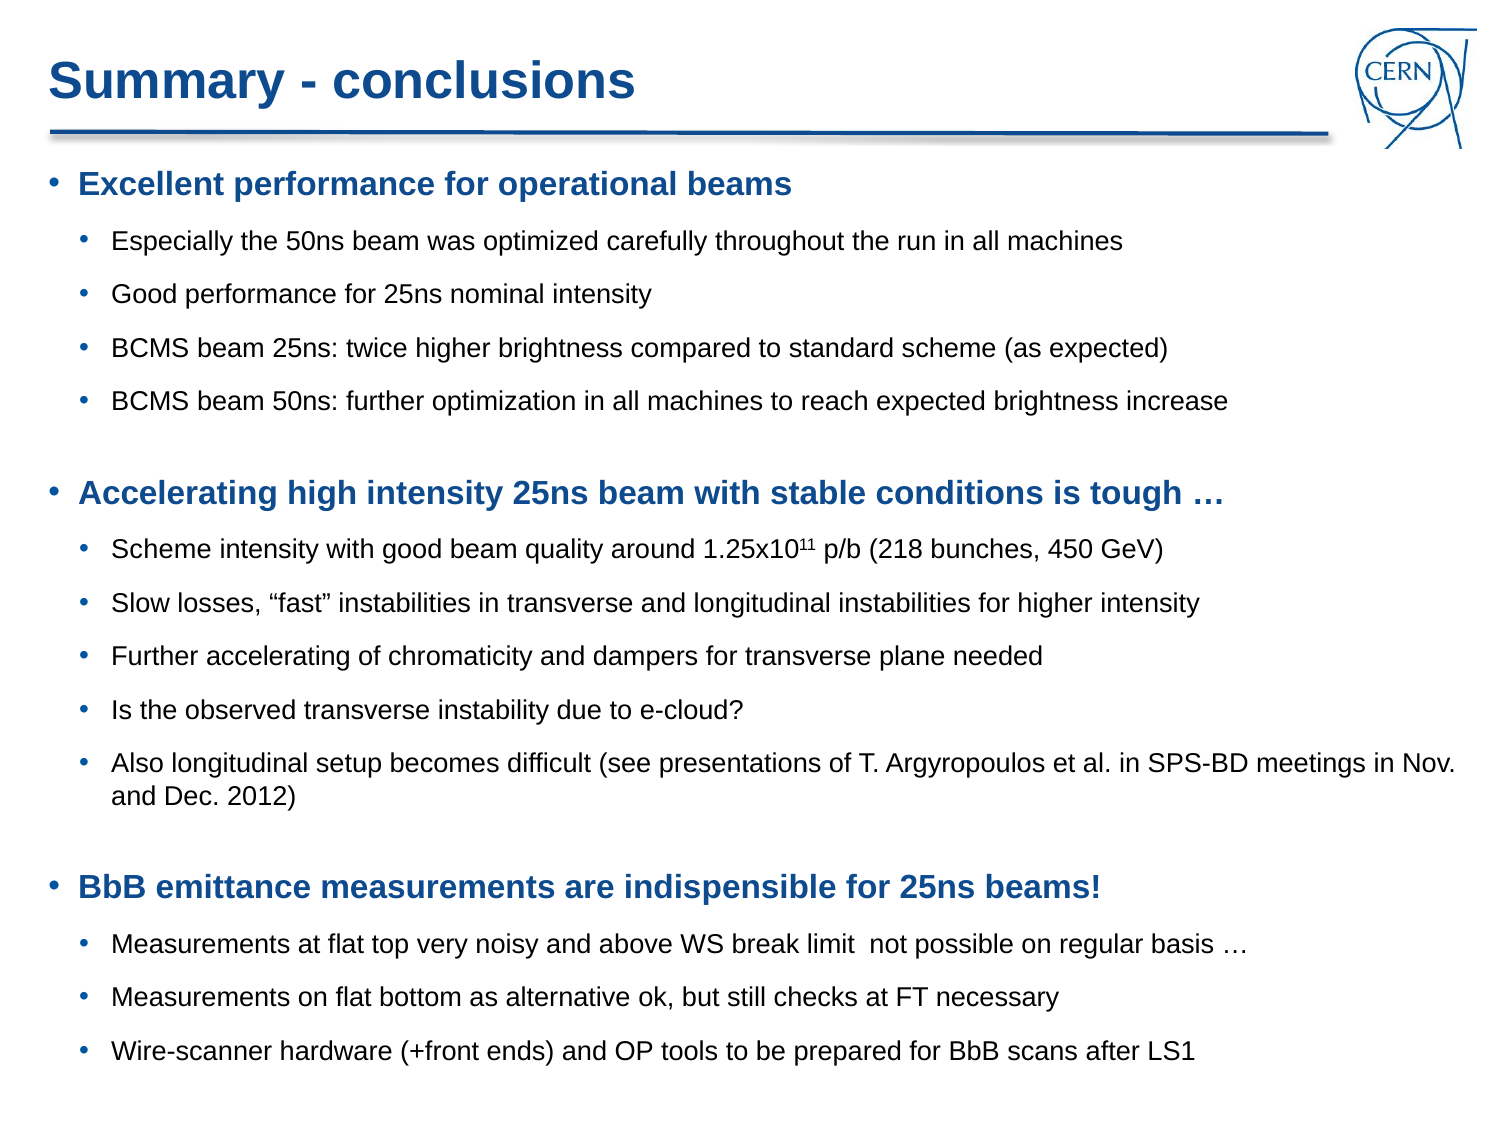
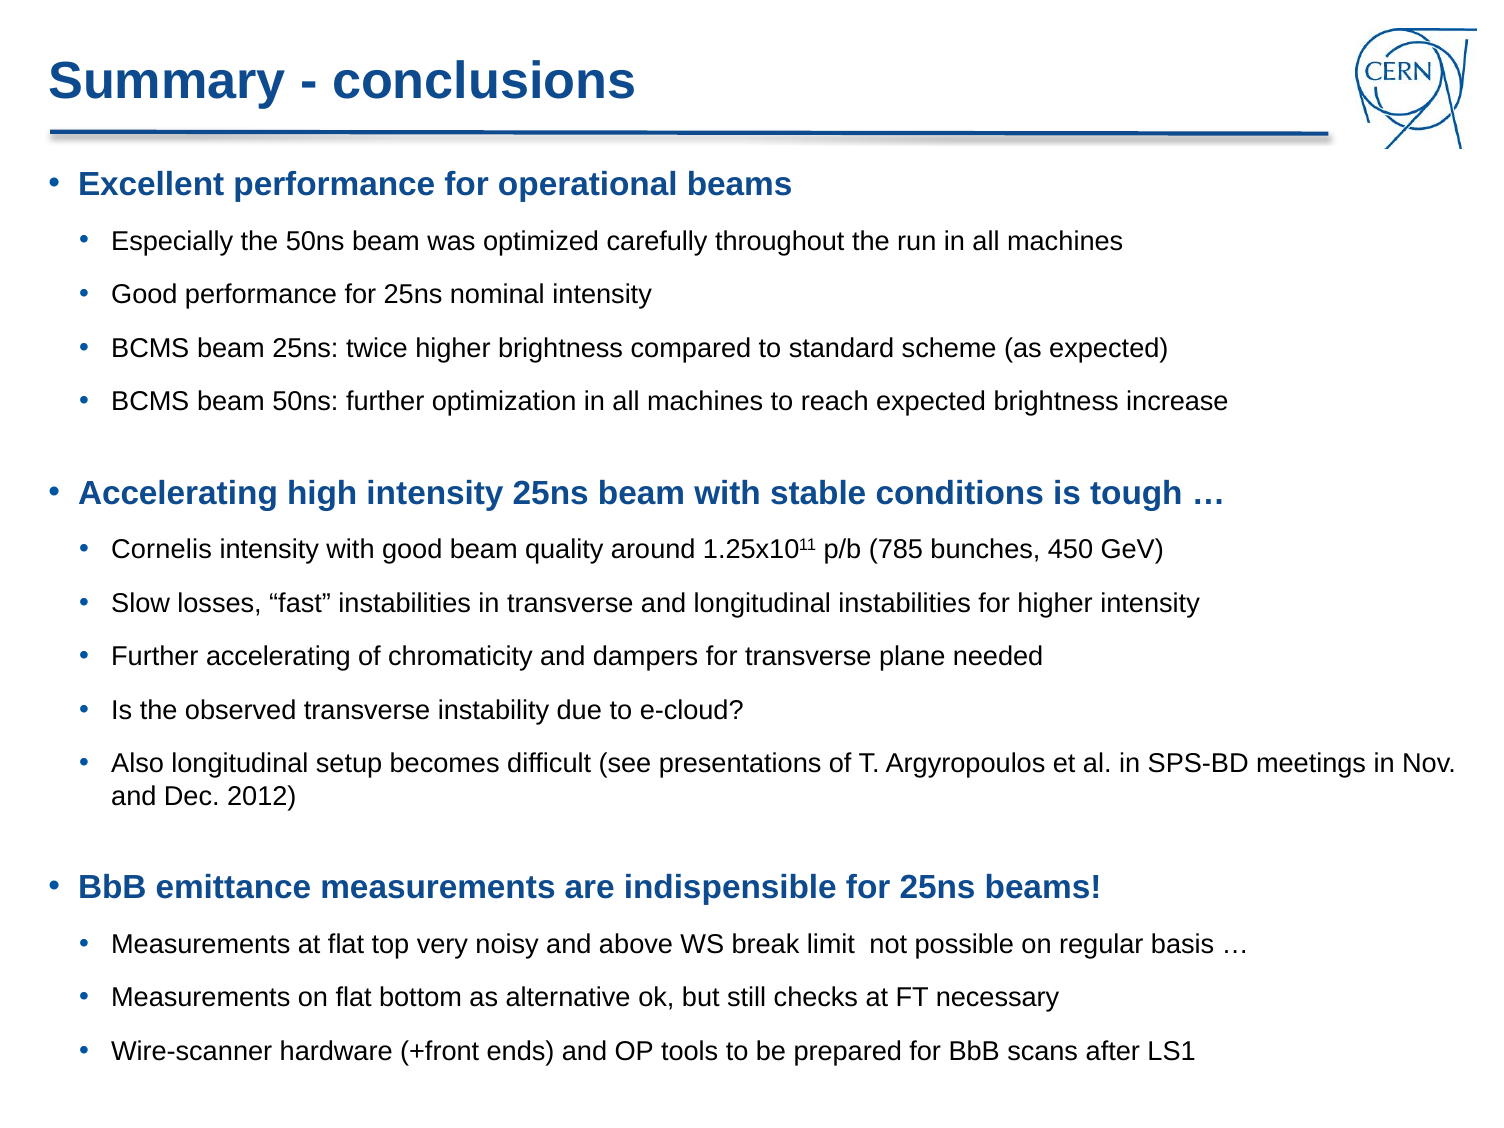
Scheme: Scheme -> Cornelis (162, 550)
218: 218 -> 785 (896, 550)
